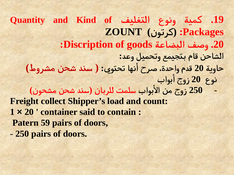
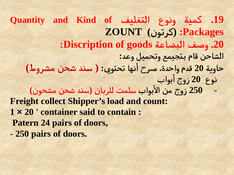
59: 59 -> 24 (45, 123)
